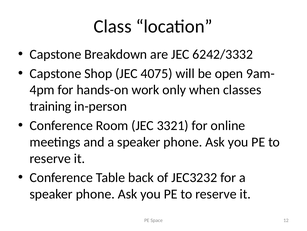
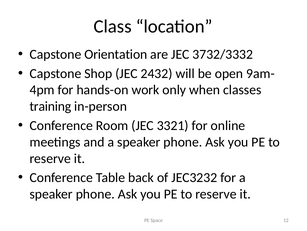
Breakdown: Breakdown -> Orientation (116, 54)
6242/3332: 6242/3332 -> 3732/3332 (223, 54)
4075: 4075 -> 2432 (157, 73)
